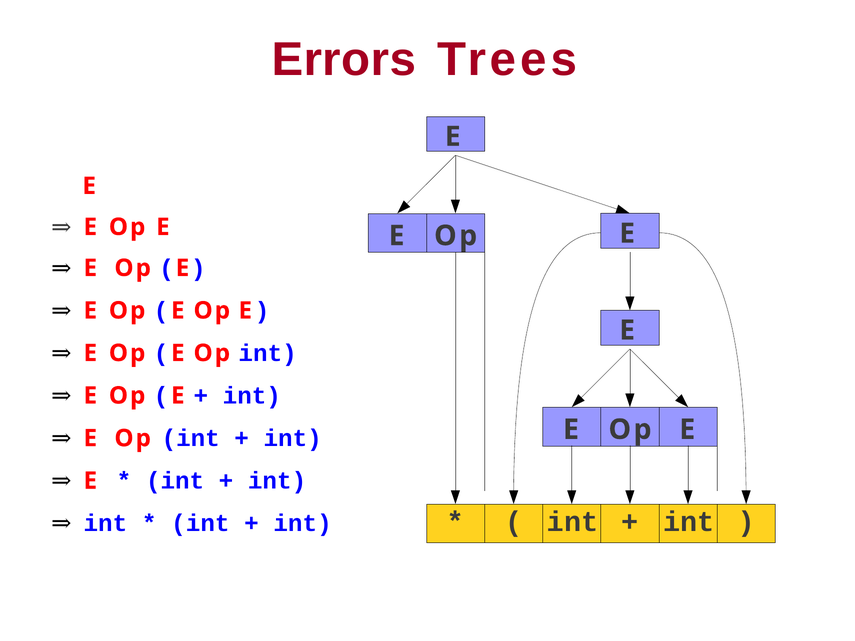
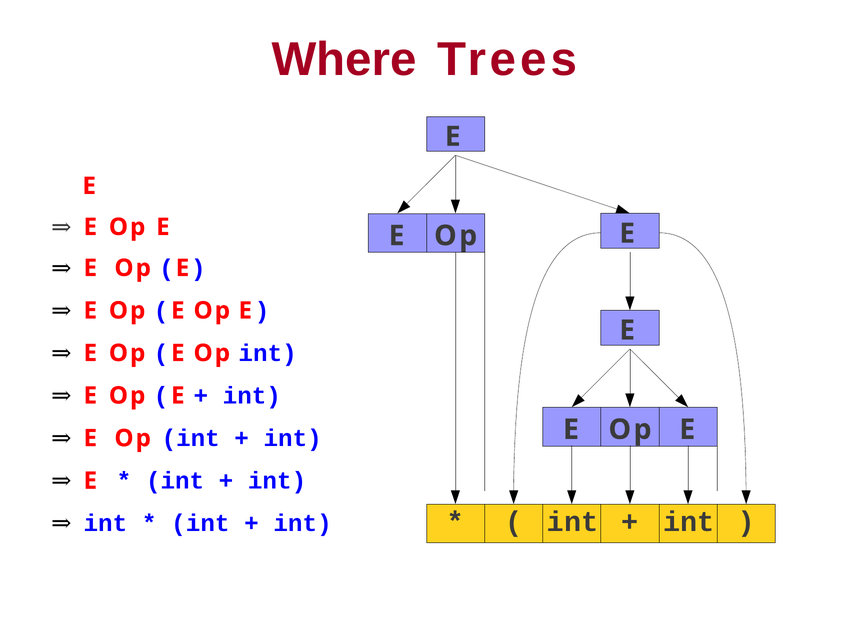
Errors: Errors -> Where (344, 59)
